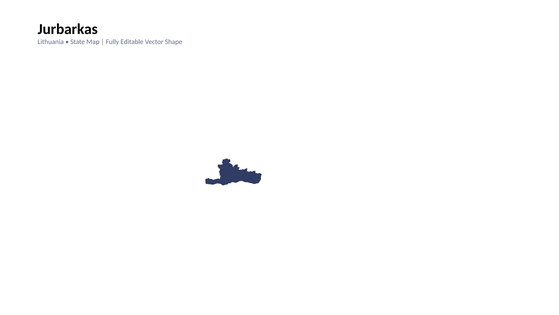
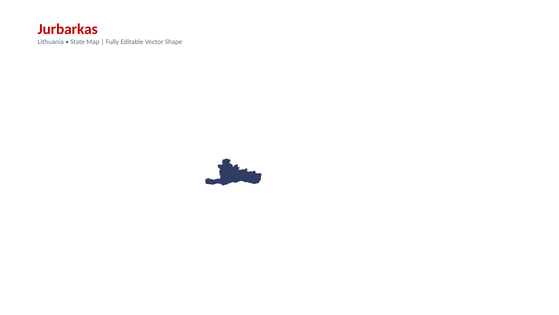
Jurbarkas colour: black -> red (68, 29)
